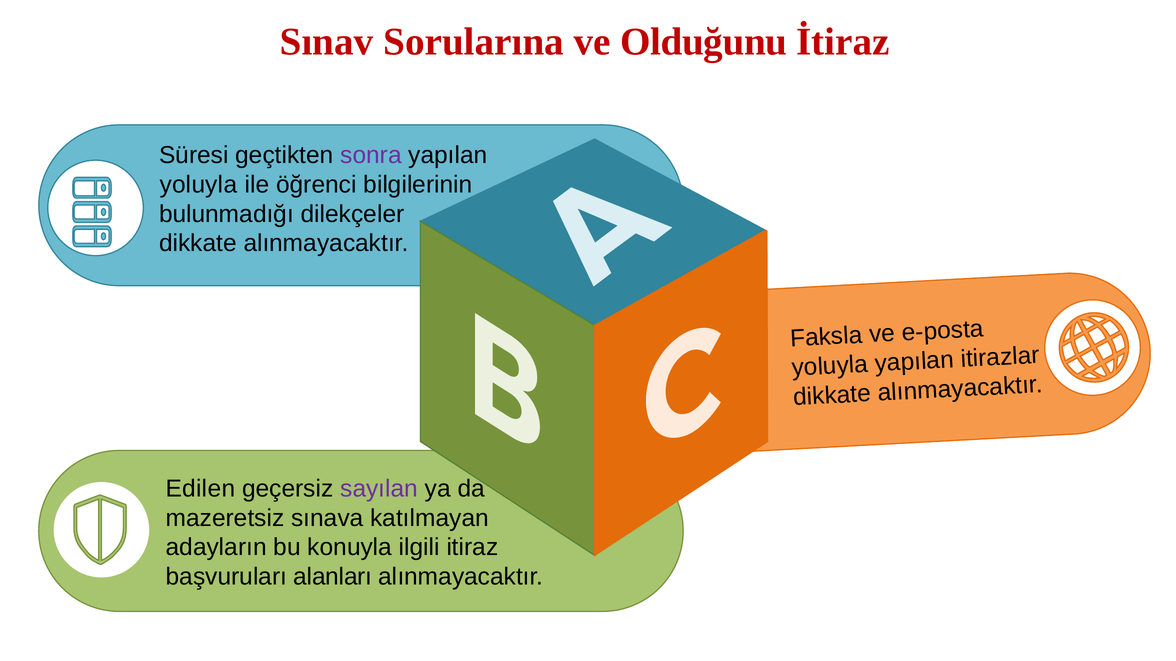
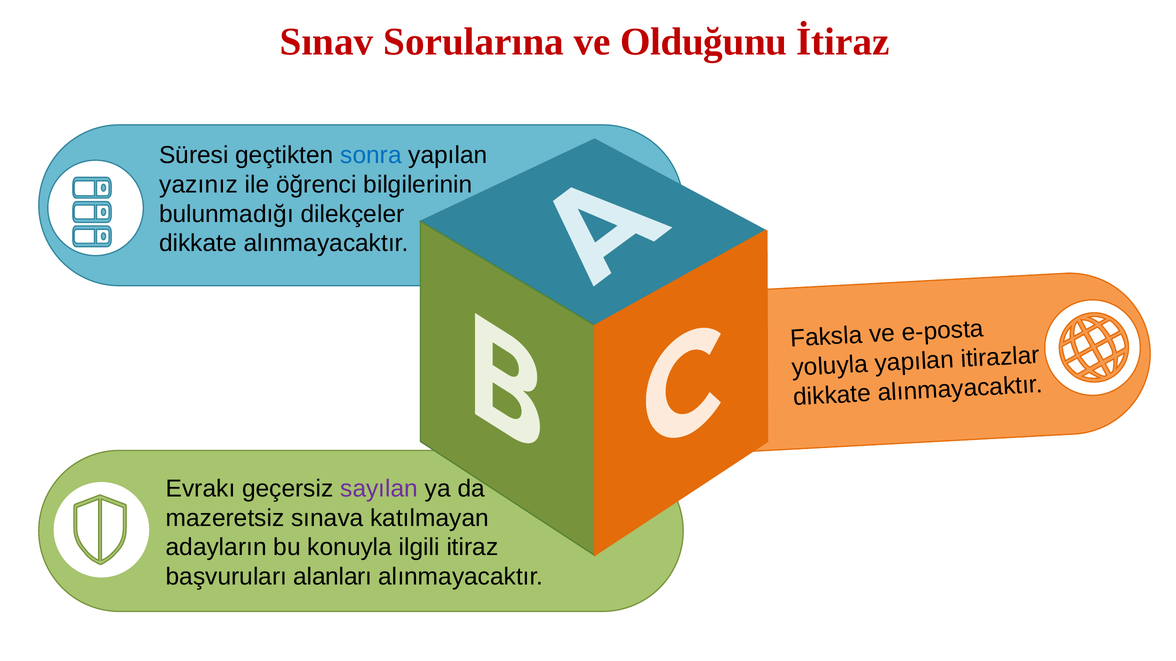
sonra colour: purple -> blue (371, 155)
yoluyla: yoluyla -> yazınız (198, 185)
Edilen: Edilen -> Evrakı (201, 489)
